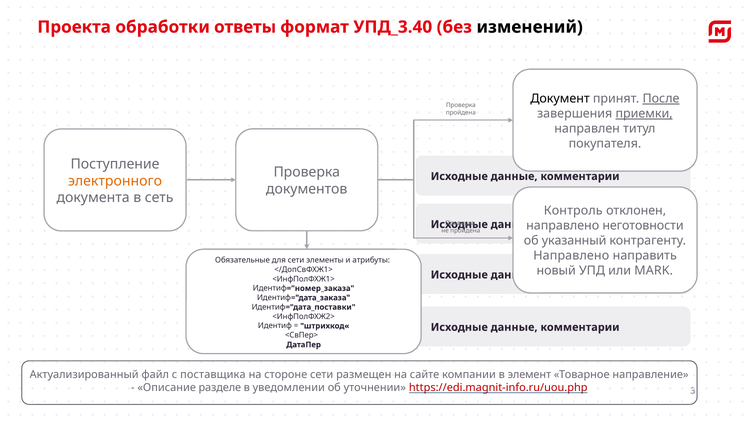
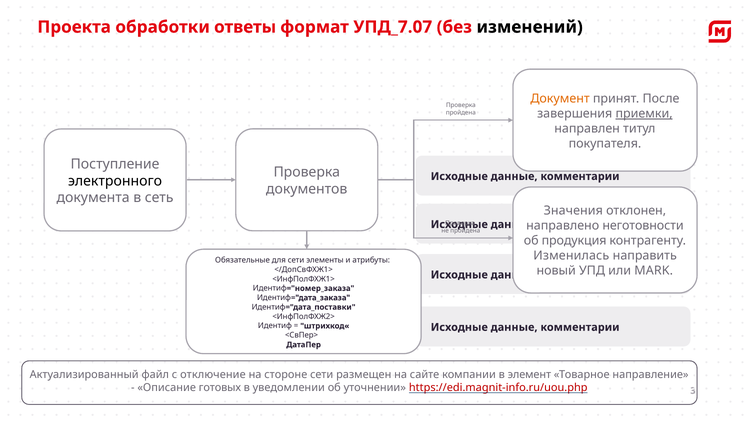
УПД_3.40: УПД_3.40 -> УПД_7.07 (393, 27)
Документ colour: black -> orange (560, 99)
После underline: present -> none (661, 99)
электронного colour: orange -> black (115, 181)
Контроль: Контроль -> Значения (573, 211)
указанный: указанный -> продукция (574, 241)
Направлено: Направлено -> Изменилась (571, 256)
поставщика: поставщика -> отключение (213, 375)
разделе: разделе -> готовых (220, 388)
